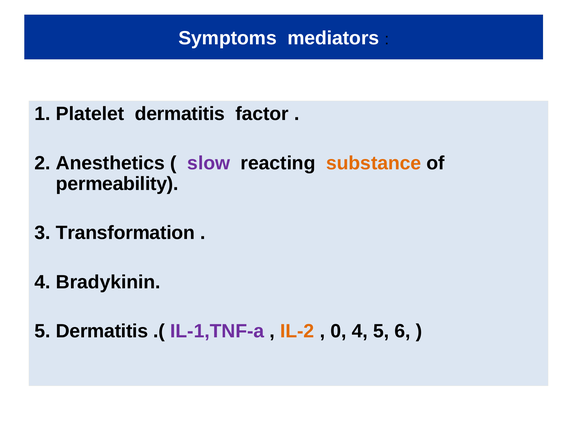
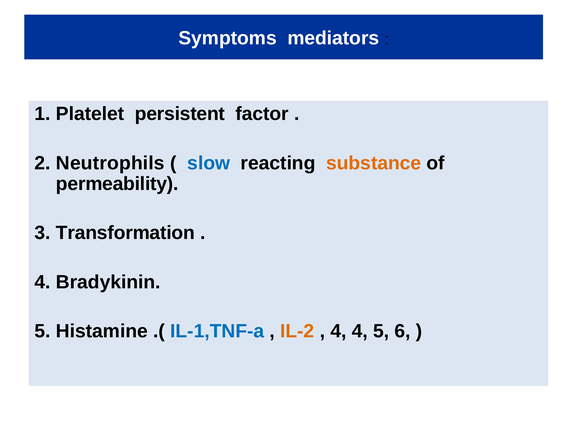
Platelet dermatitis: dermatitis -> persistent (180, 114)
Anesthetics: Anesthetics -> Neutrophils (110, 163)
slow colour: purple -> blue (209, 163)
5 Dermatitis: Dermatitis -> Histamine (102, 332)
IL-1,TNF-a colour: purple -> blue (217, 332)
0: 0 -> 4 (338, 332)
